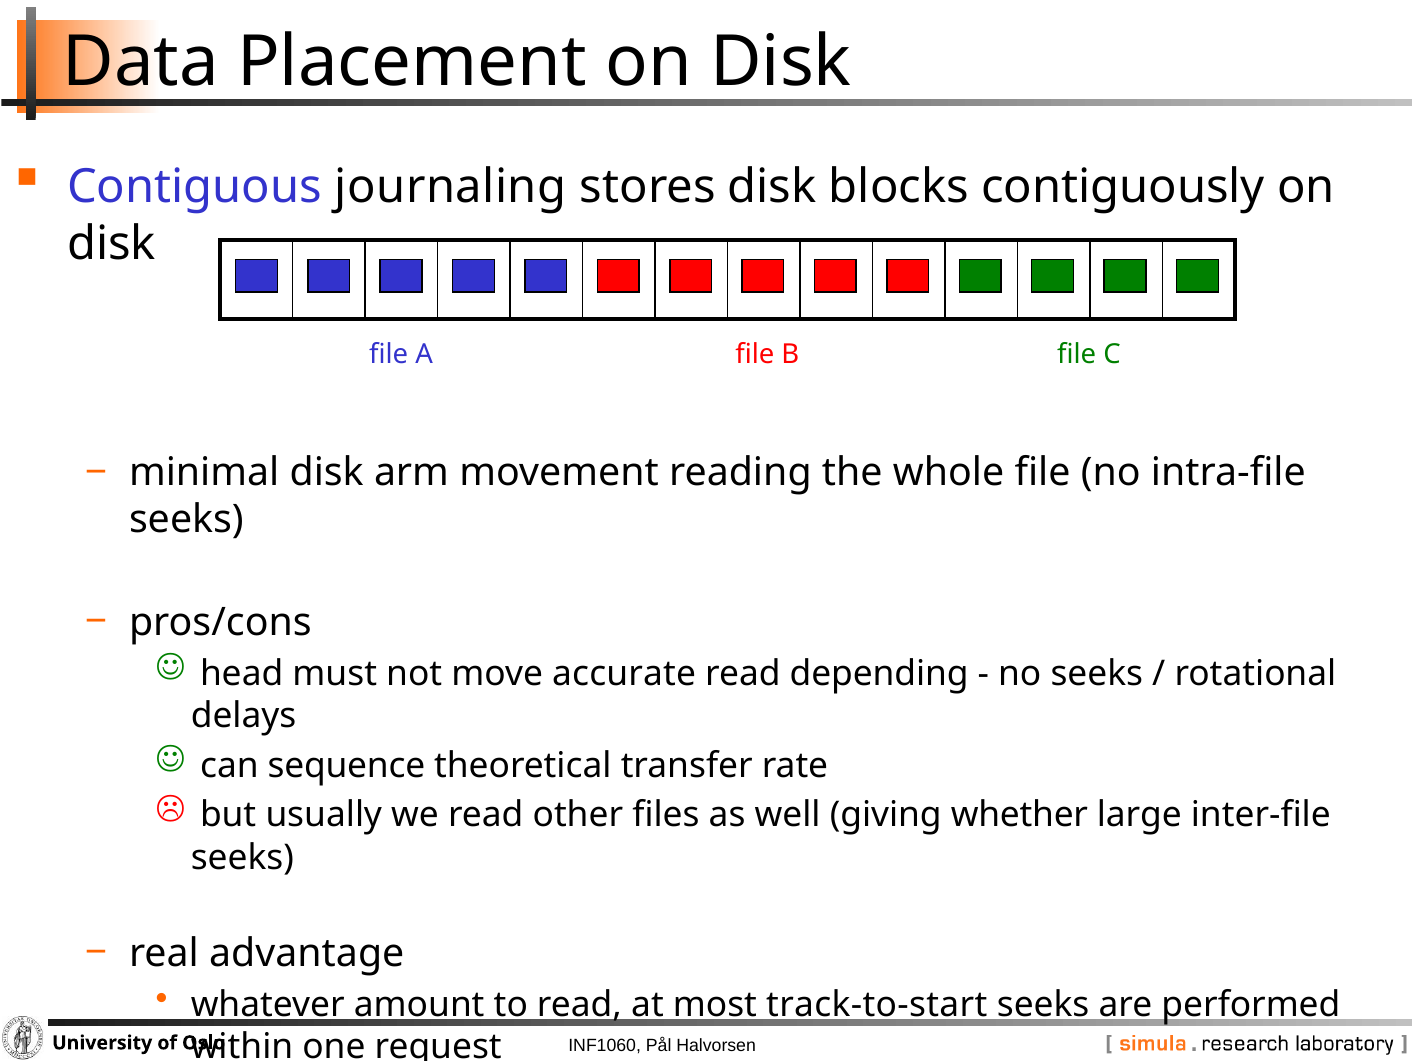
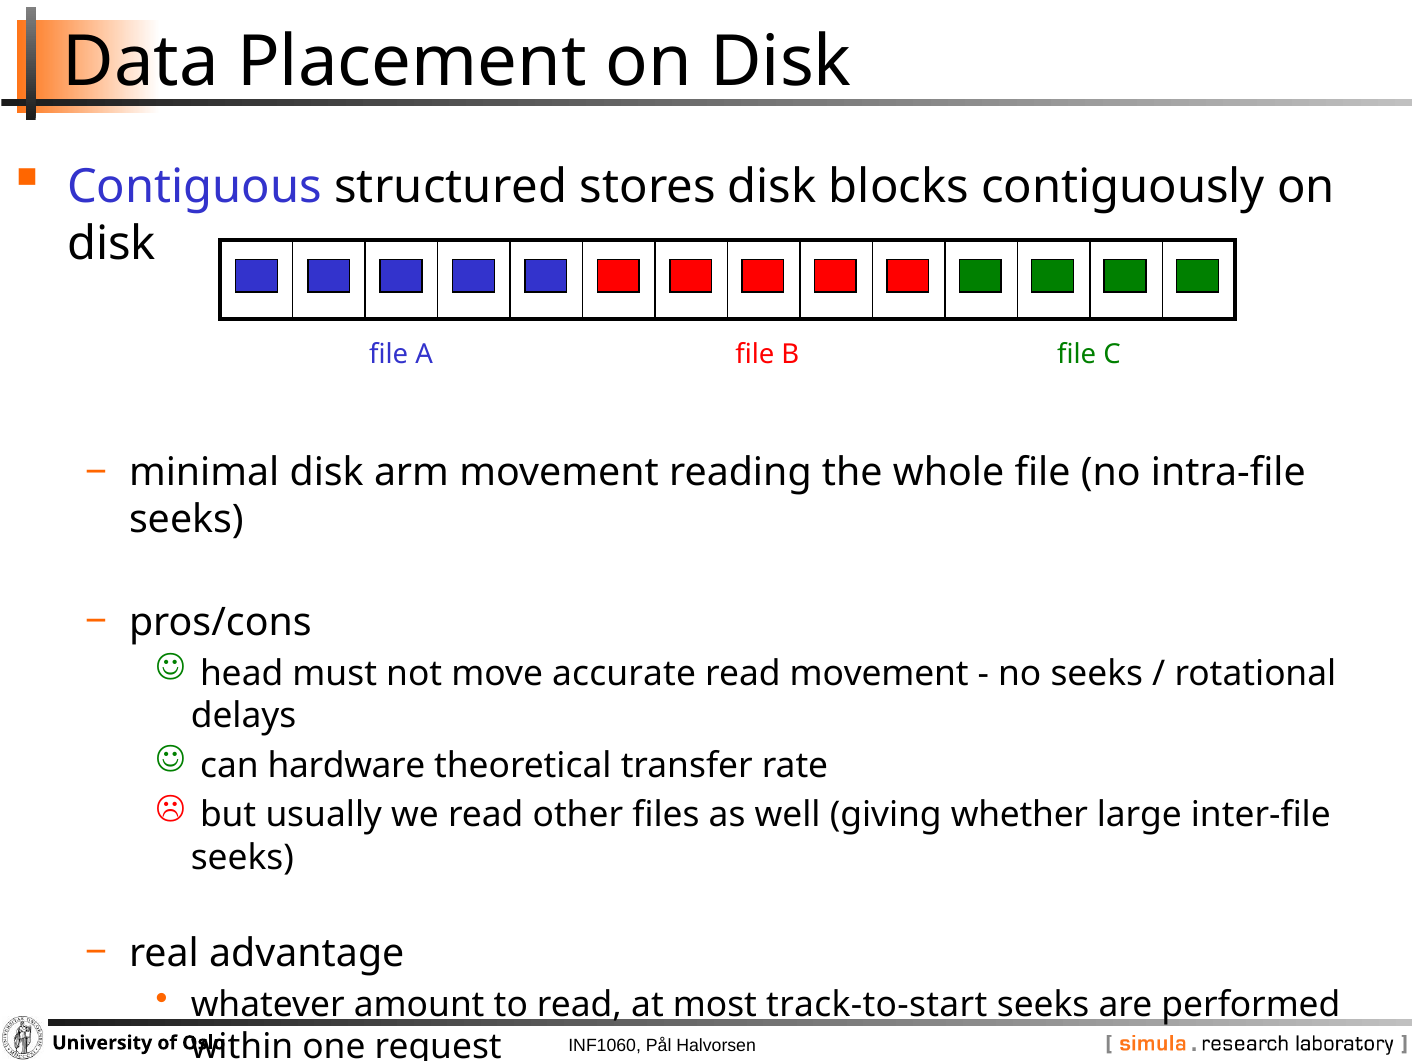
journaling: journaling -> structured (451, 187)
read depending: depending -> movement (879, 673)
sequence: sequence -> hardware (347, 765)
